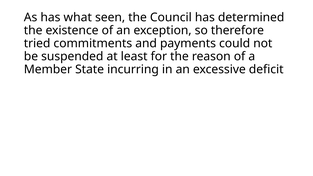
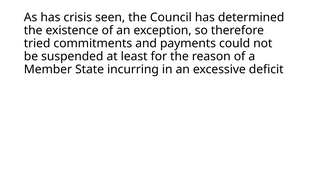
what: what -> crisis (78, 17)
